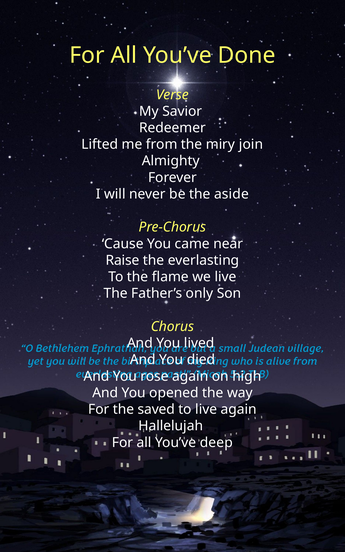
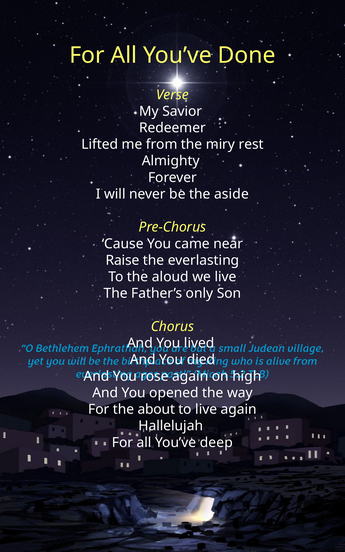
join: join -> rest (251, 144)
flame: flame -> aloud (170, 277)
saved: saved -> about (156, 409)
